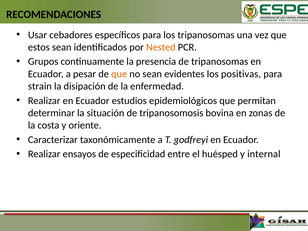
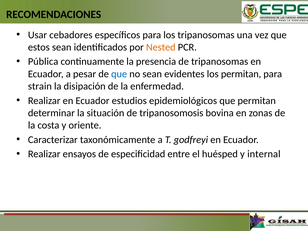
Grupos: Grupos -> Pública (43, 62)
que colour: orange -> blue (119, 74)
los positivas: positivas -> permitan (241, 74)
